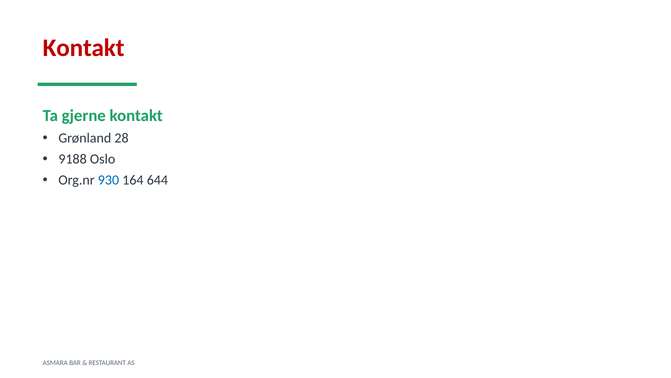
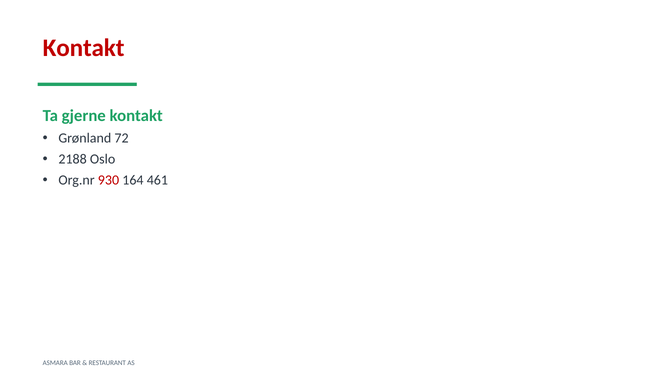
28: 28 -> 72 (122, 138)
9188: 9188 -> 2188 (73, 159)
930 colour: blue -> red (108, 180)
644: 644 -> 461 (157, 180)
